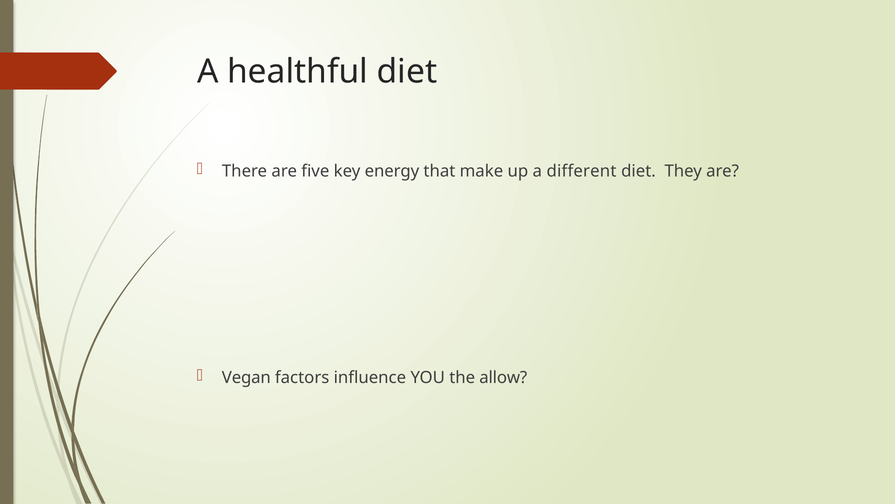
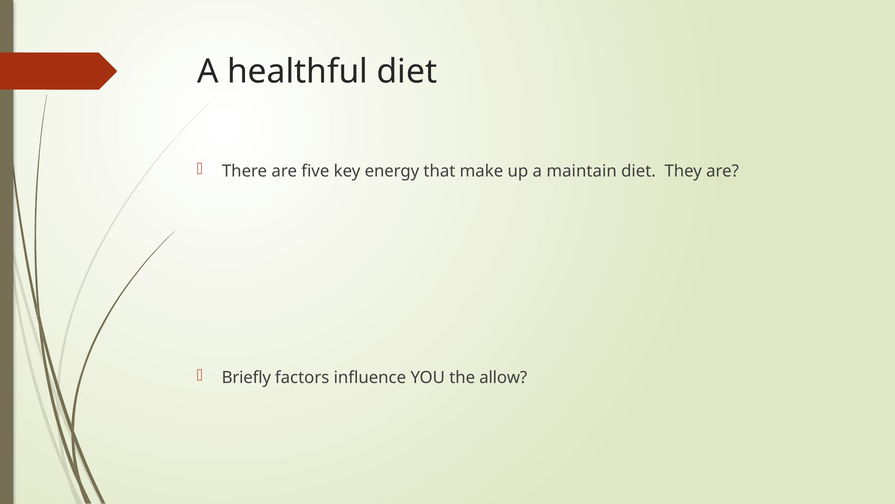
different: different -> maintain (582, 171)
Vegan: Vegan -> Briefly (246, 377)
